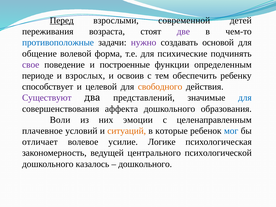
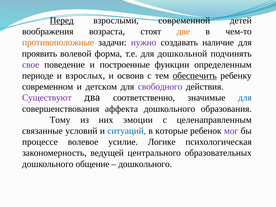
переживания: переживания -> воображения (48, 31)
две colour: purple -> orange (183, 31)
противоположные colour: blue -> orange (58, 43)
основой: основой -> наличие (218, 43)
общение: общение -> проявить (40, 54)
психические: психические -> дошкольной (182, 54)
обеспечить underline: none -> present (195, 76)
способствует: способствует -> современном (48, 87)
целевой: целевой -> детском (101, 87)
свободного colour: orange -> purple (160, 87)
представлений: представлений -> соответственно (144, 98)
Воли: Воли -> Тому (60, 120)
плачевное: плачевное -> связанные (42, 131)
ситуаций colour: orange -> blue (127, 131)
мог colour: blue -> purple (231, 131)
отличает: отличает -> процессе (40, 142)
психологической: психологической -> образовательных (218, 153)
казалось: казалось -> общение (93, 164)
